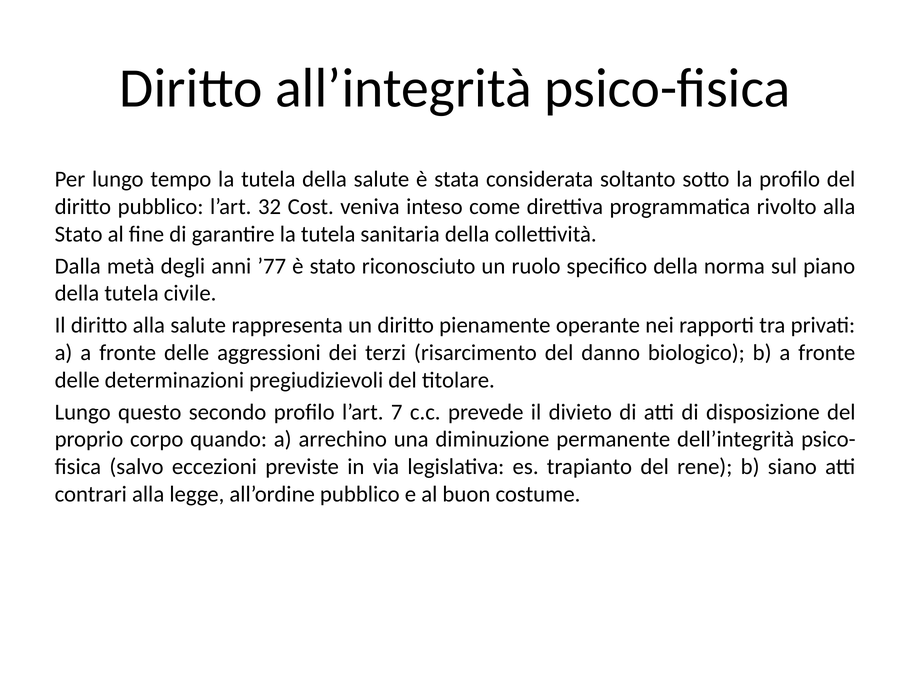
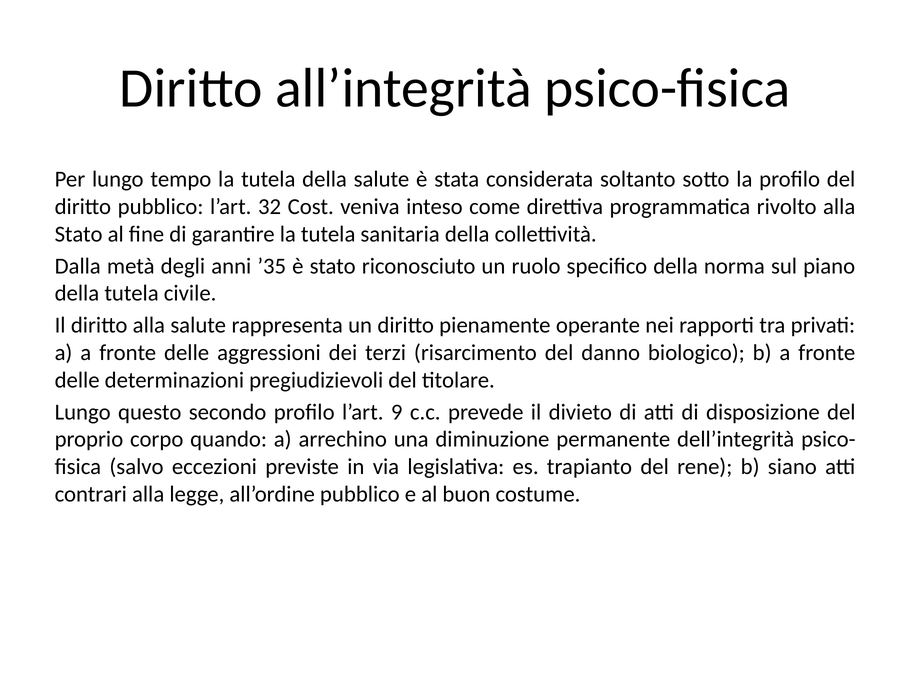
’77: ’77 -> ’35 (272, 266)
7: 7 -> 9 (397, 412)
